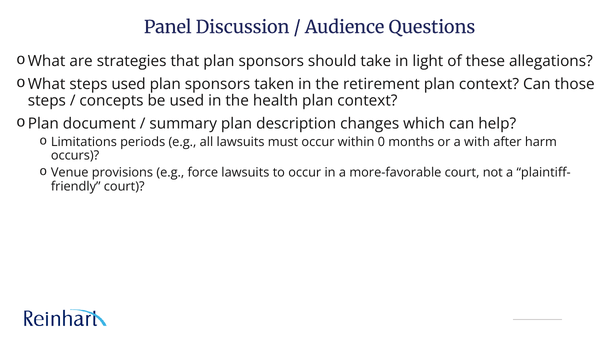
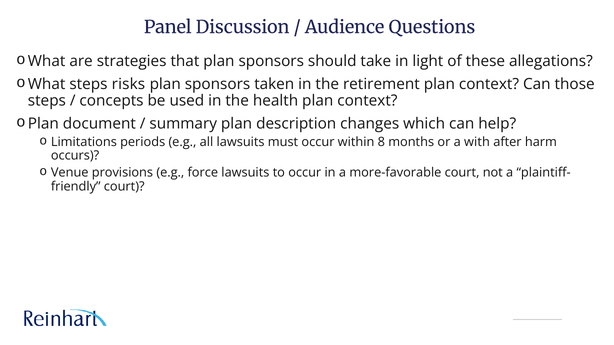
steps used: used -> risks (128, 84)
0: 0 -> 8 (381, 142)
